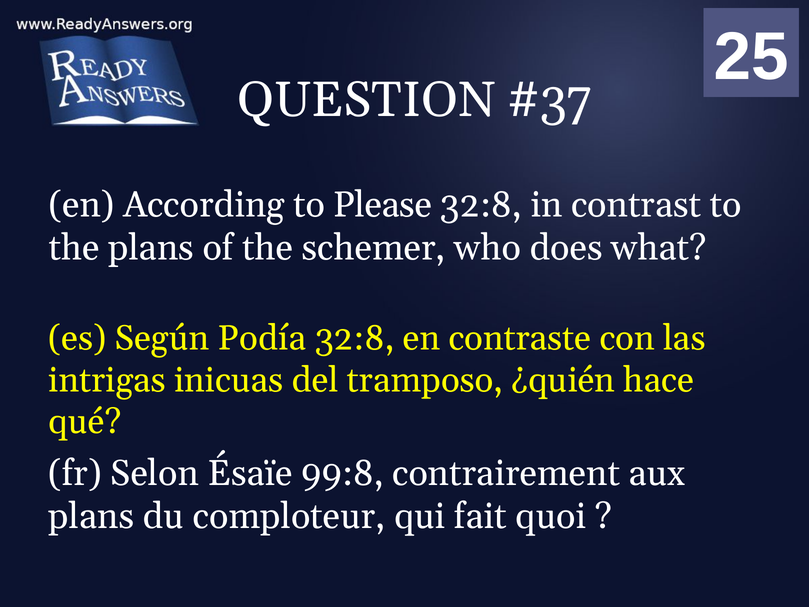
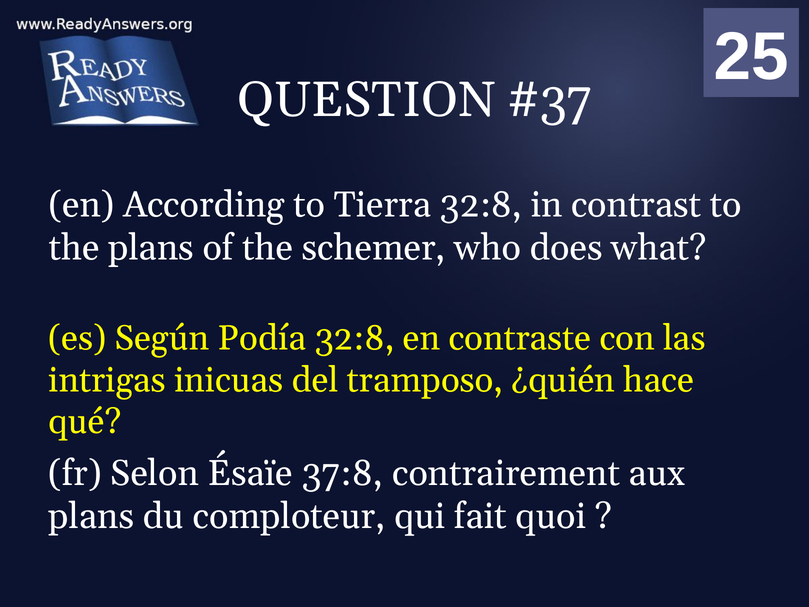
Please: Please -> Tierra (382, 205)
99:8: 99:8 -> 37:8 (342, 473)
